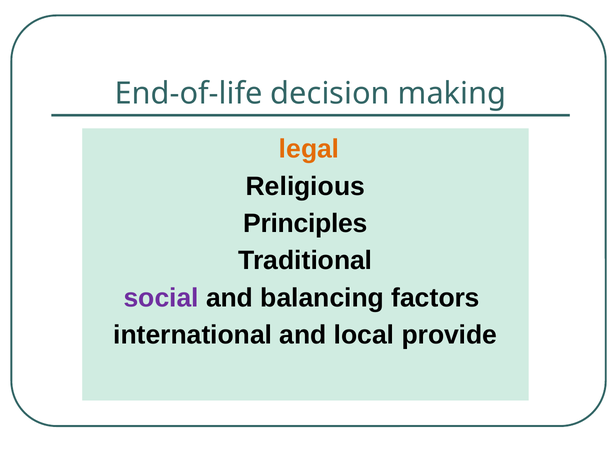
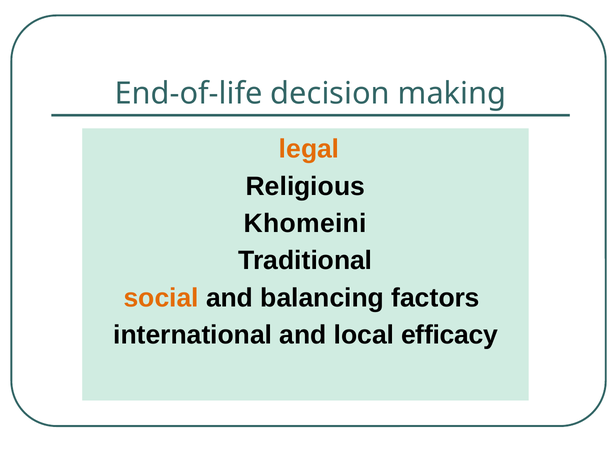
Principles: Principles -> Khomeini (305, 224)
social colour: purple -> orange (161, 298)
provide: provide -> efficacy (449, 335)
